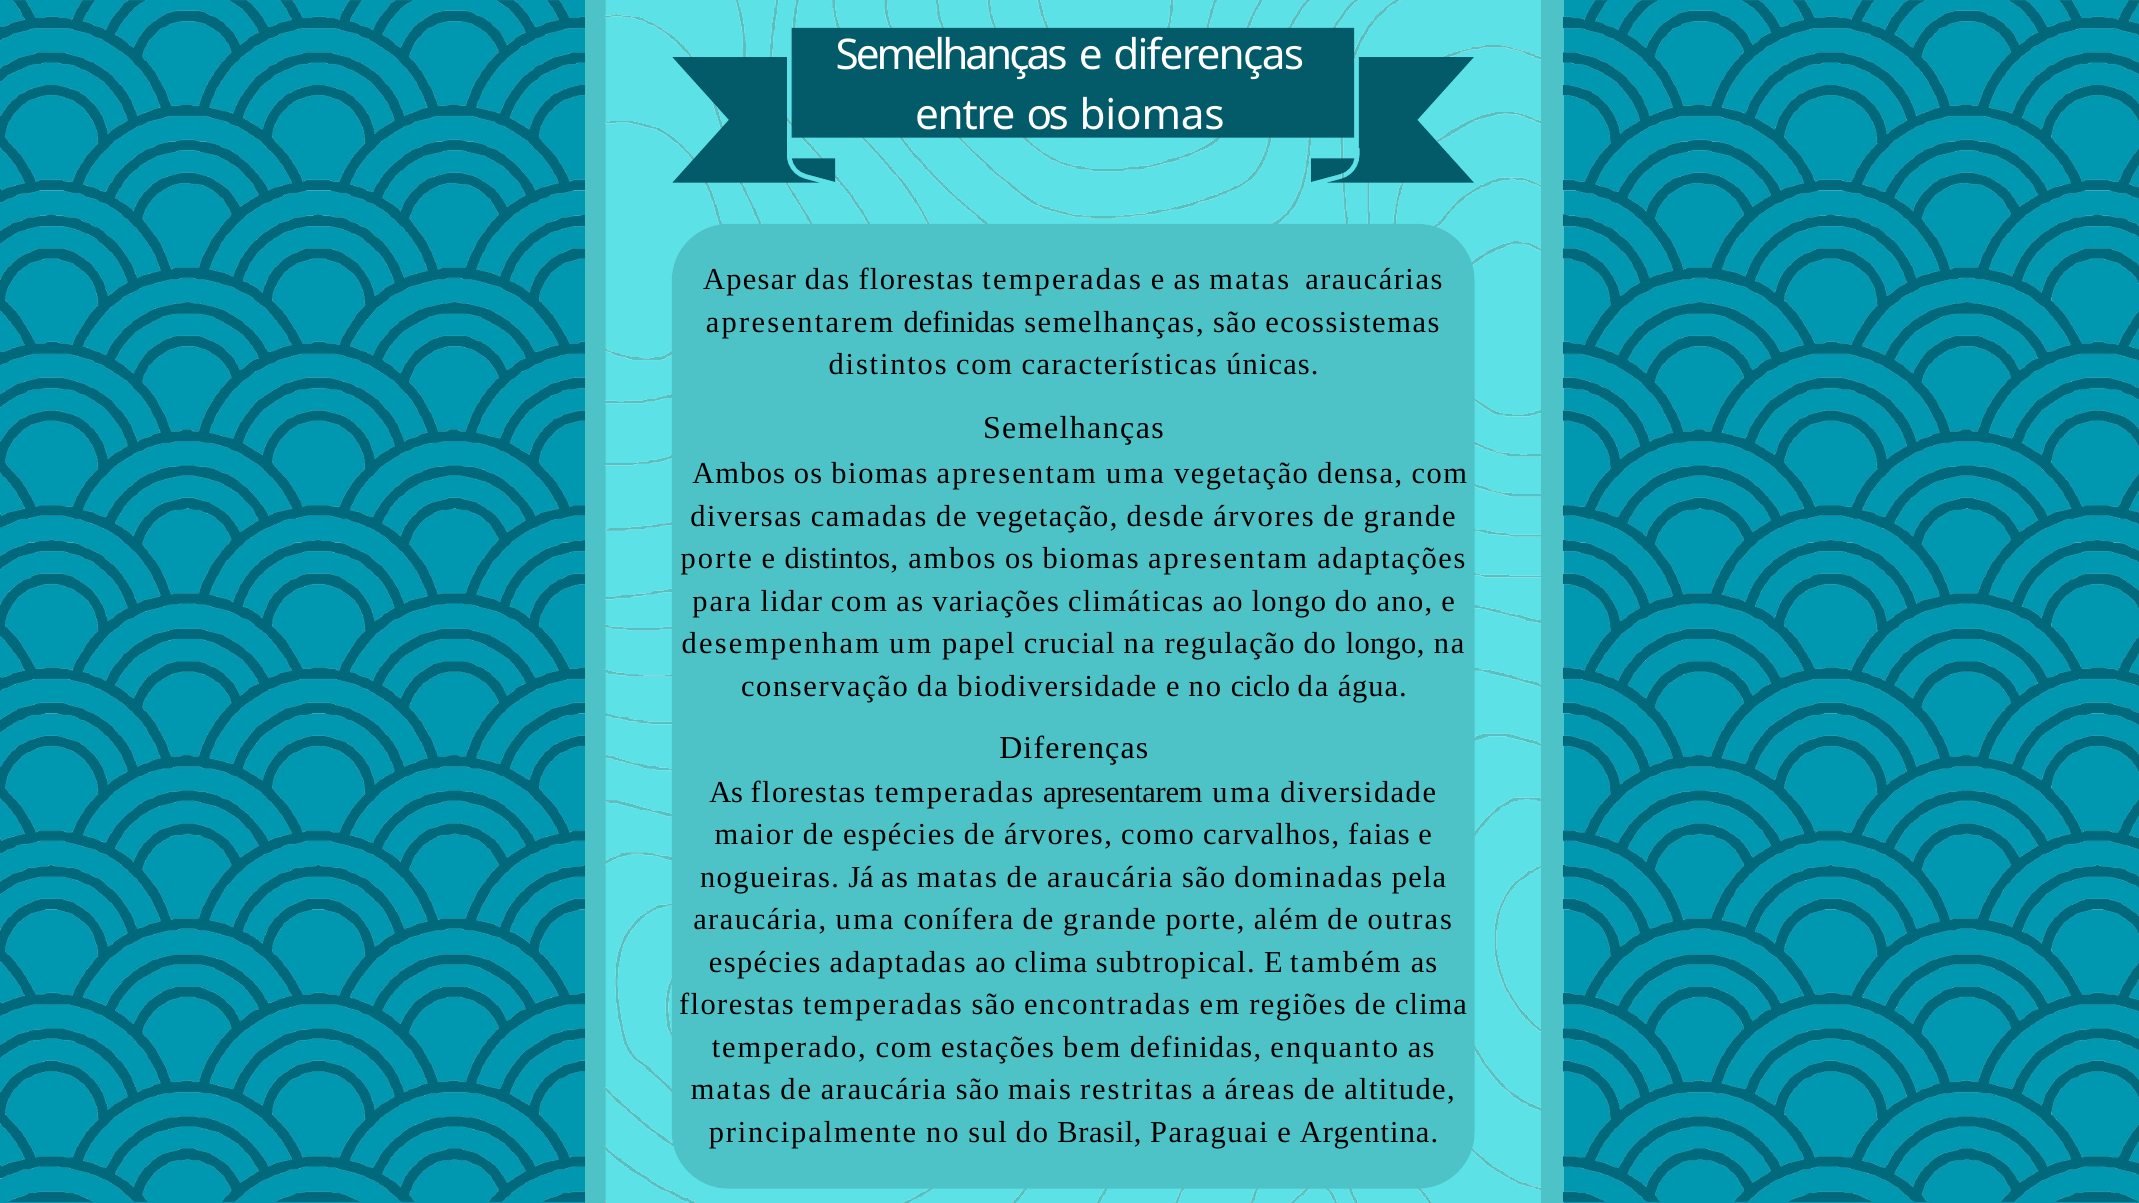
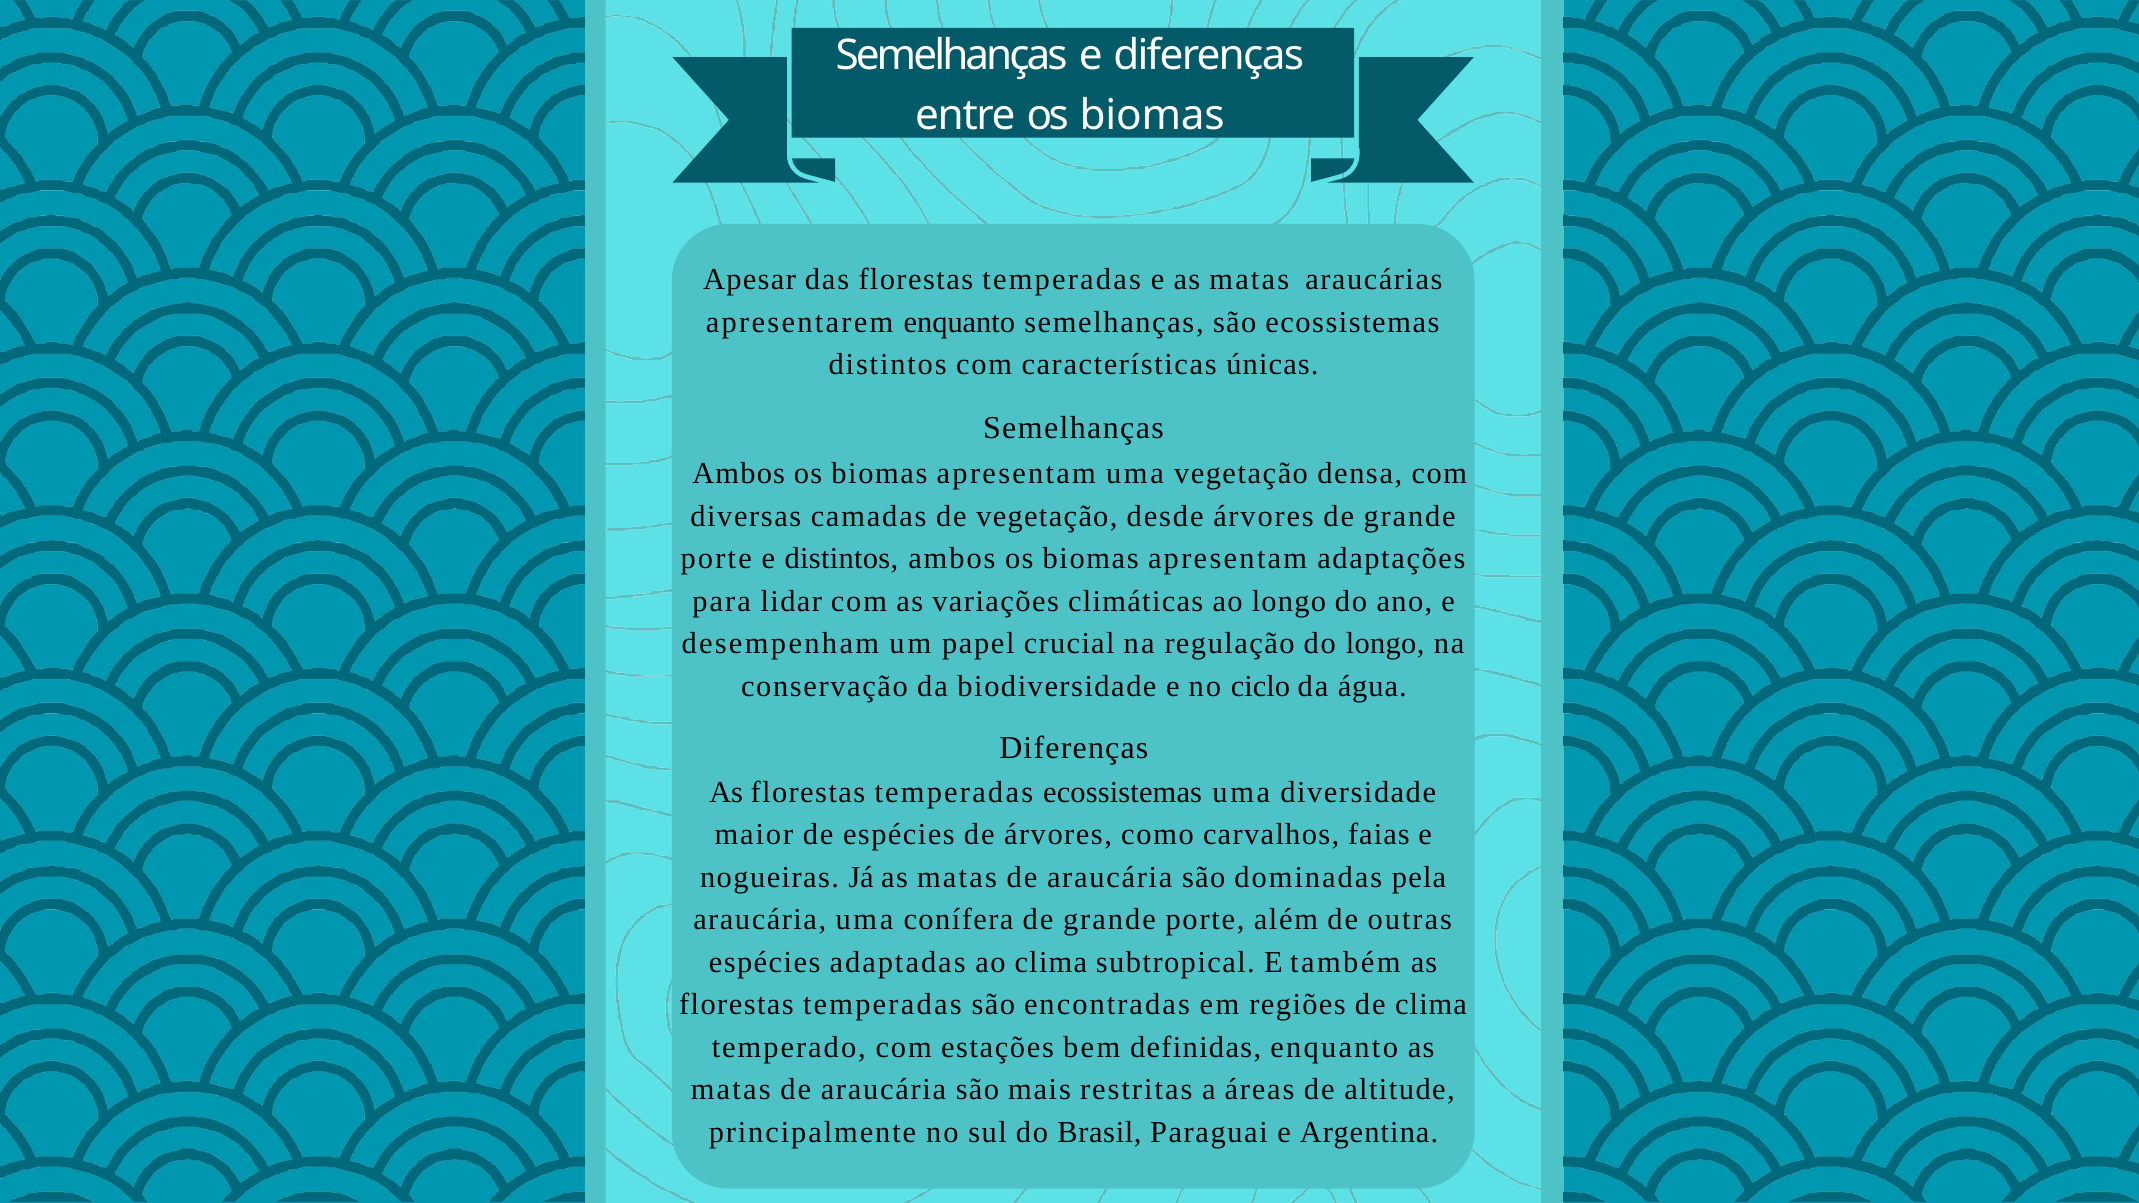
apresentarem definidas: definidas -> enquanto (959, 322)
temperadas apresentarem: apresentarem -> ecossistemas (1123, 792)
